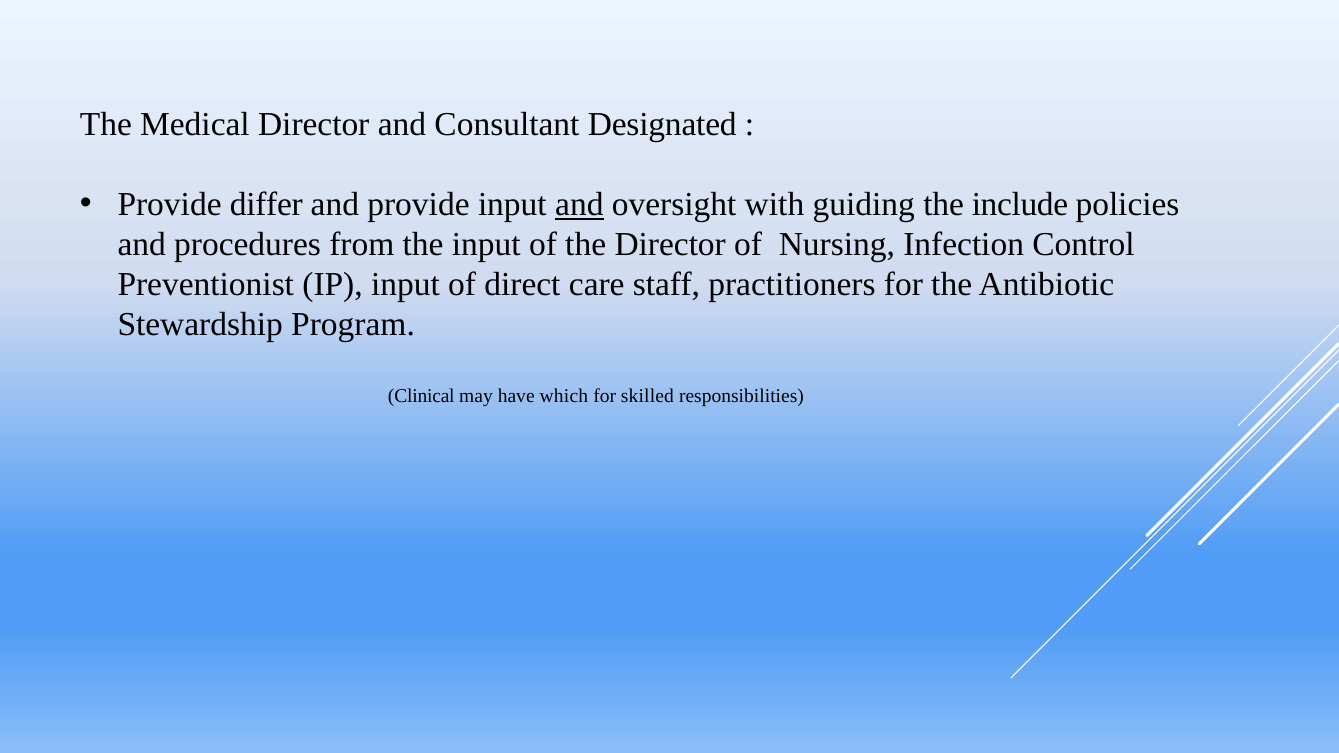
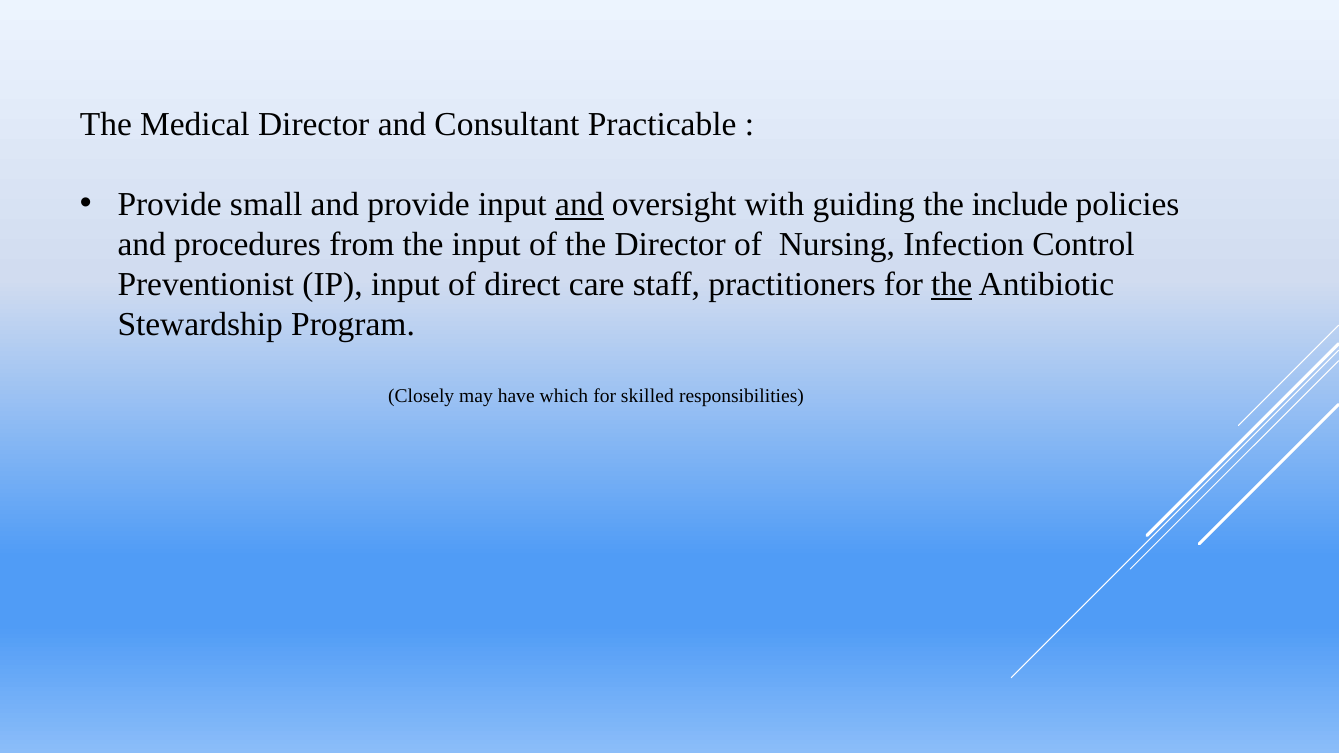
Designated: Designated -> Practicable (662, 124)
differ: differ -> small (266, 204)
the underline: none -> present (952, 285)
Clinical: Clinical -> Closely (421, 396)
